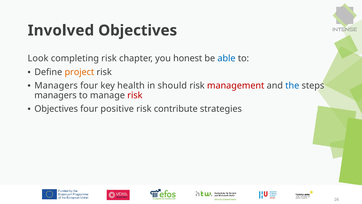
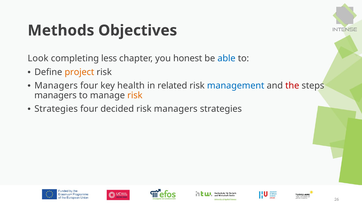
Involved: Involved -> Methods (61, 30)
completing risk: risk -> less (109, 58)
should: should -> related (172, 85)
management colour: red -> blue (236, 85)
the colour: blue -> red (292, 85)
risk colour: red -> orange (135, 95)
Objectives: Objectives -> Strategies (56, 109)
positive: positive -> decided (117, 109)
risk contribute: contribute -> managers (176, 109)
